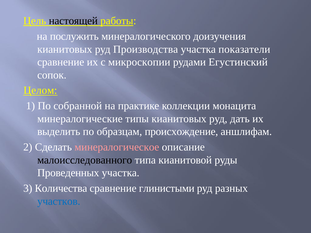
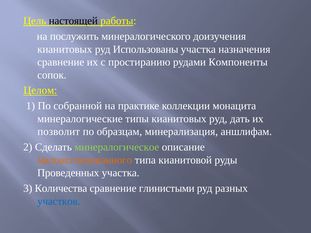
Производства: Производства -> Использованы (146, 49)
показатели: показатели -> назначения (244, 49)
микроскопии: микроскопии -> простиранию (139, 62)
Егустинский: Егустинский -> Компоненты (238, 62)
выделить: выделить -> позволит (59, 132)
происхождение: происхождение -> минерализация (181, 132)
минералогическое colour: pink -> light green (117, 147)
малоисследованного colour: black -> orange (85, 160)
